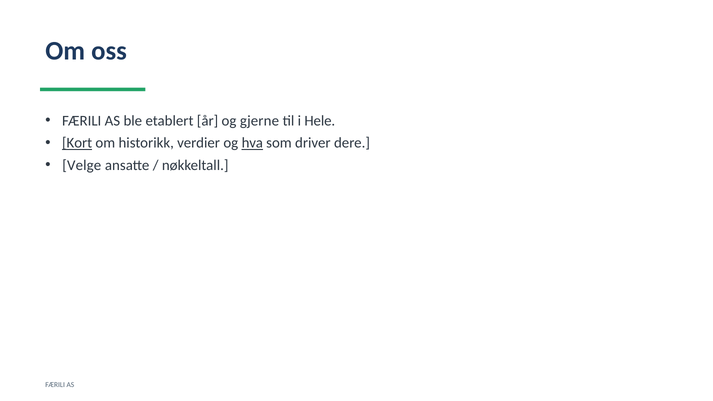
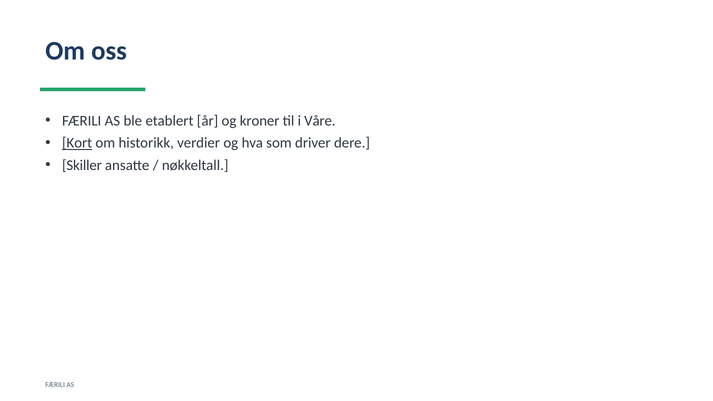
gjerne: gjerne -> kroner (260, 121)
Hele: Hele -> Våre (320, 121)
hva underline: present -> none (252, 143)
Velge: Velge -> Skiller (82, 165)
